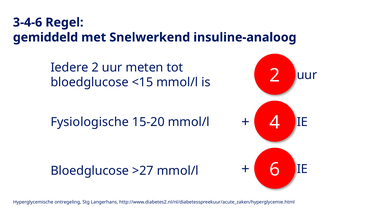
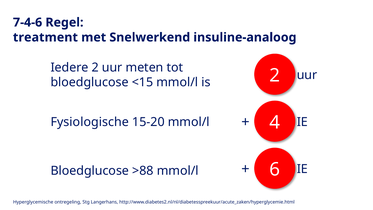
3-4-6: 3-4-6 -> 7-4-6 (28, 22)
gemiddeld: gemiddeld -> treatment (45, 37)
>27: >27 -> >88 (143, 171)
